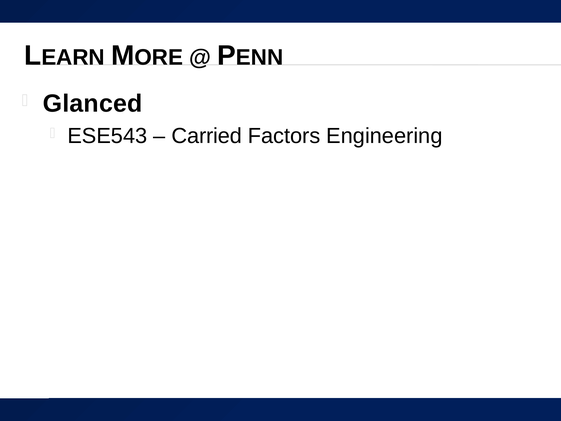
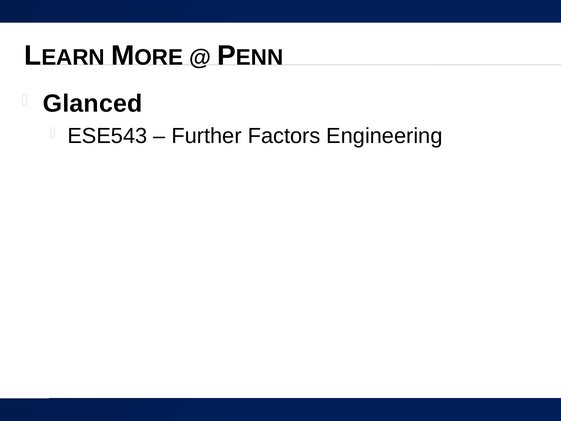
Carried: Carried -> Further (207, 136)
